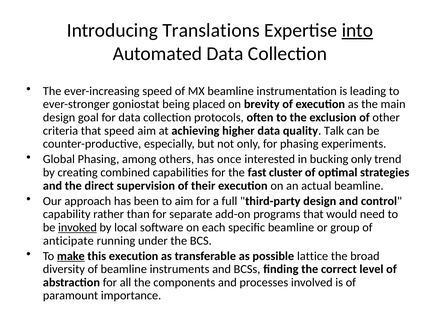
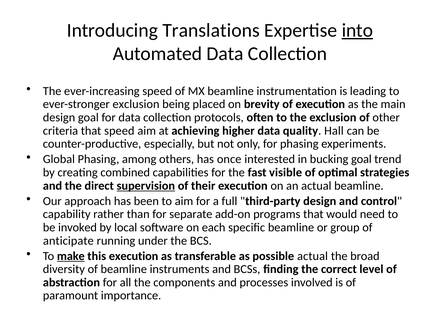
ever-stronger goniostat: goniostat -> exclusion (136, 104)
Talk: Talk -> Hall (334, 131)
bucking only: only -> goal (361, 159)
cluster: cluster -> visible (286, 172)
supervision underline: none -> present (146, 186)
invoked underline: present -> none (78, 227)
possible lattice: lattice -> actual (313, 256)
